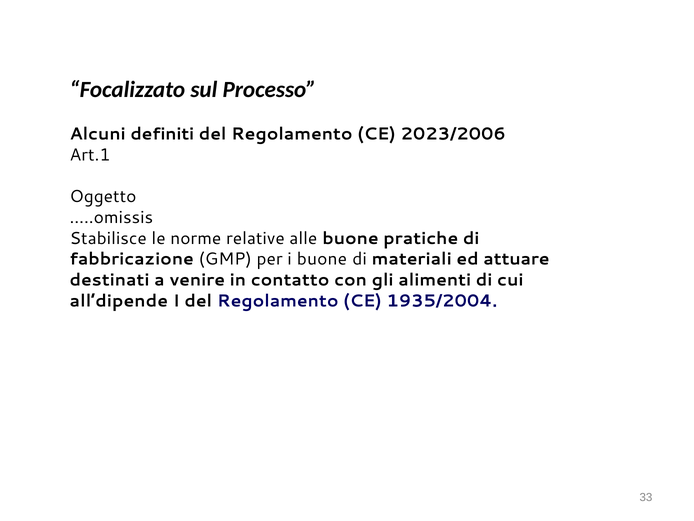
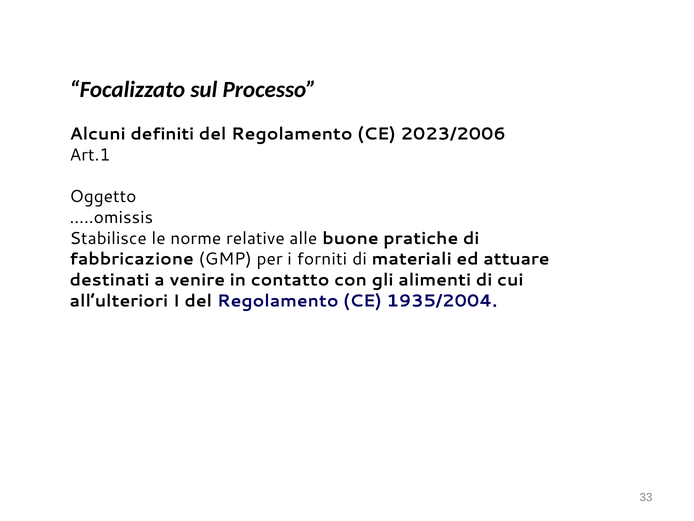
i buone: buone -> forniti (322, 259)
all’dipende: all’dipende -> all’ulteriori (119, 301)
